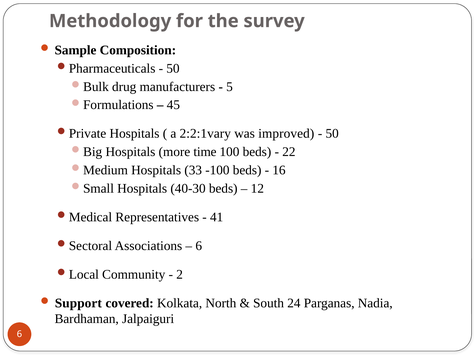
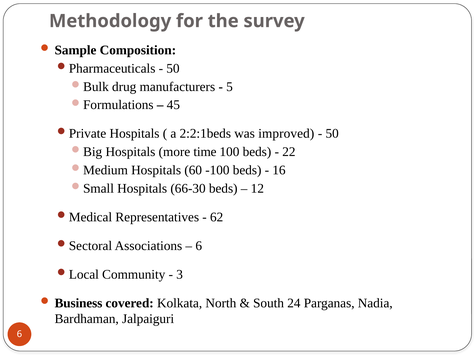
2:2:1vary: 2:2:1vary -> 2:2:1beds (205, 134)
33: 33 -> 60 (193, 170)
40-30: 40-30 -> 66-30 (188, 189)
41: 41 -> 62 (217, 217)
2: 2 -> 3 (180, 275)
Support: Support -> Business (78, 303)
